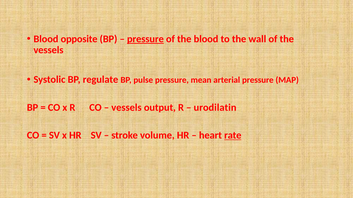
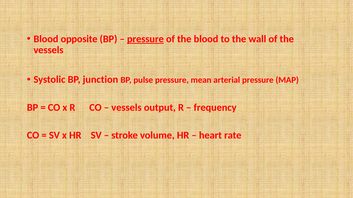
regulate: regulate -> junction (100, 80)
urodilatin: urodilatin -> frequency (215, 108)
rate underline: present -> none (233, 136)
